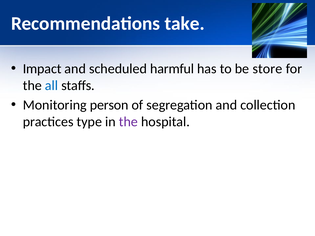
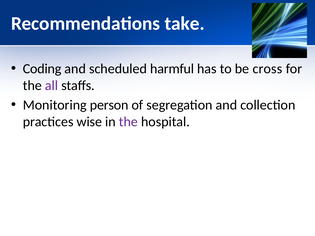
Impact: Impact -> Coding (42, 69)
store: store -> cross (267, 69)
all colour: blue -> purple (52, 86)
type: type -> wise (89, 122)
